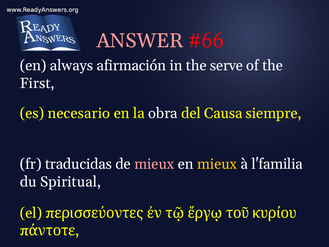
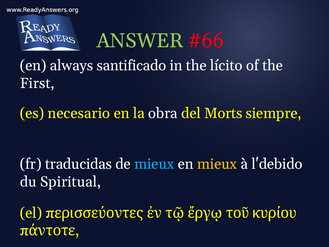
ANSWER colour: pink -> light green (140, 41)
afirmación: afirmación -> santificado (131, 66)
serve: serve -> lícito (226, 66)
Causa: Causa -> Morts (223, 113)
mieux colour: pink -> light blue (154, 164)
l'familia: l'familia -> l'debido (277, 164)
